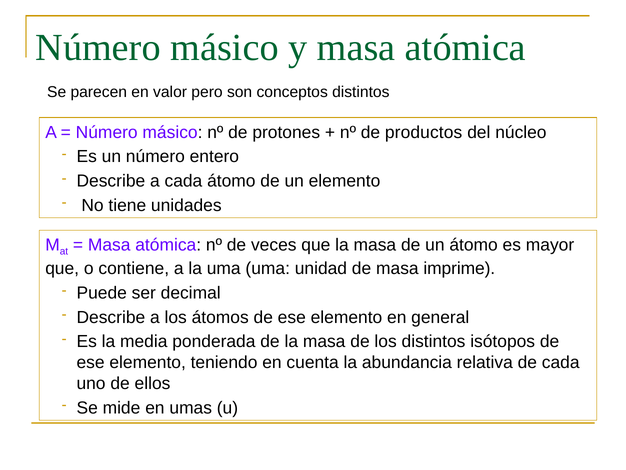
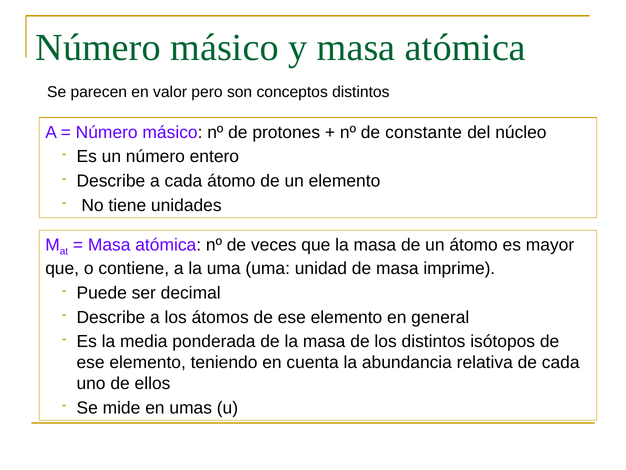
productos: productos -> constante (424, 132)
